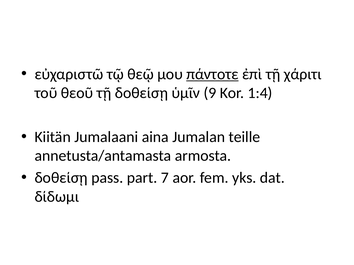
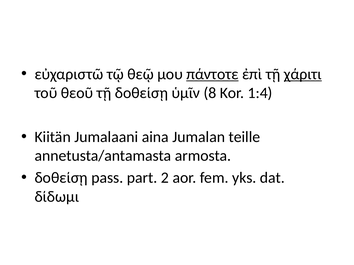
χάριτι underline: none -> present (303, 74)
9: 9 -> 8 (210, 93)
7: 7 -> 2 (165, 178)
